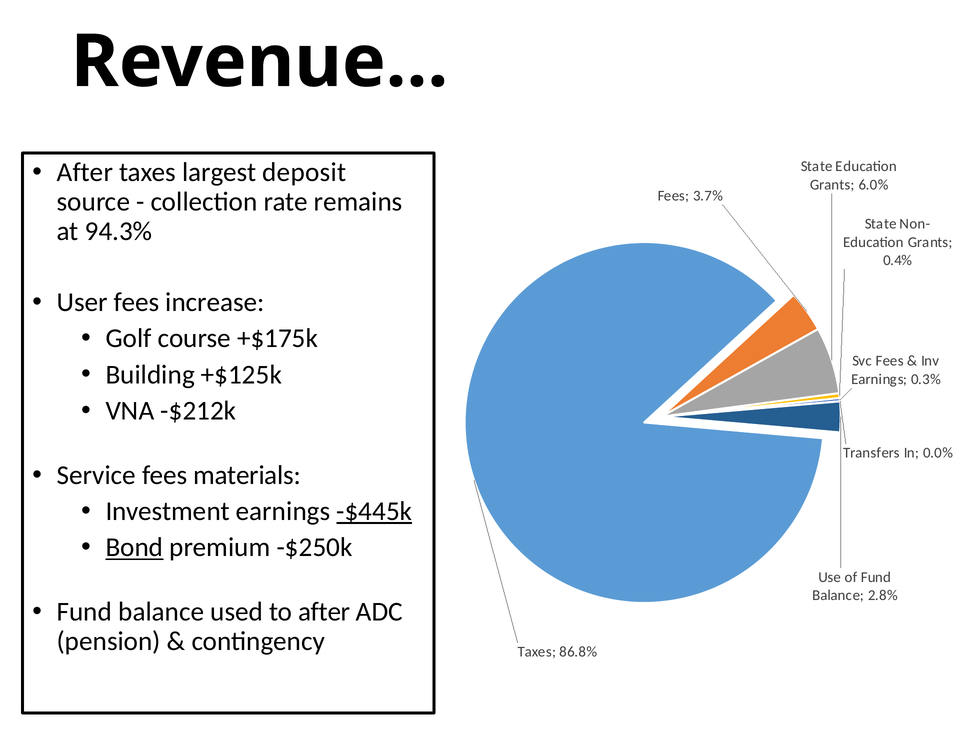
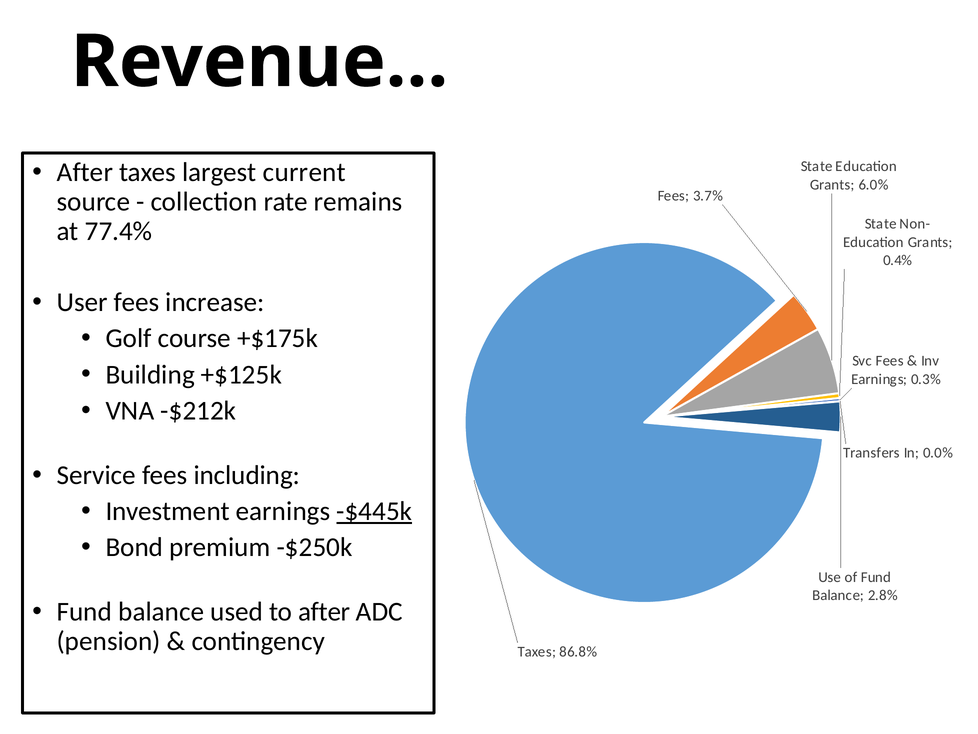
deposit: deposit -> current (304, 172)
94.3%: 94.3% -> 77.4% (119, 231)
materials: materials -> including (247, 475)
Bond underline: present -> none (134, 547)
